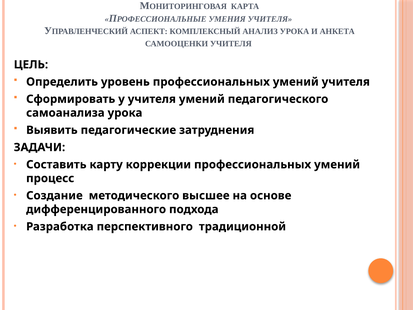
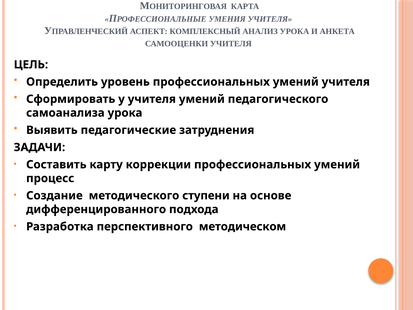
высшее: высшее -> ступени (206, 195)
традиционной: традиционной -> методическом (242, 226)
